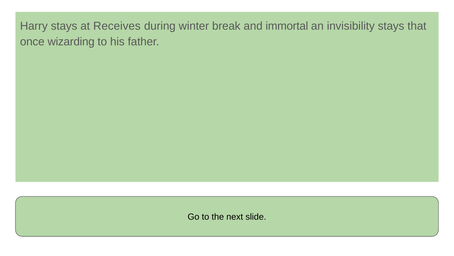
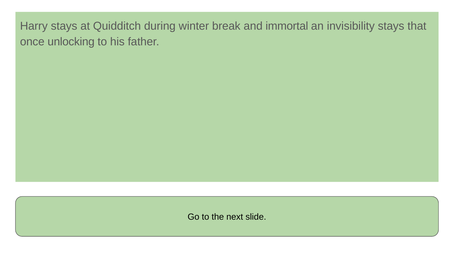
Receives: Receives -> Quidditch (117, 26)
wizarding: wizarding -> unlocking (71, 42)
